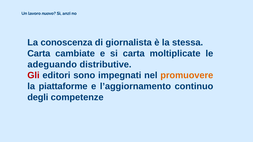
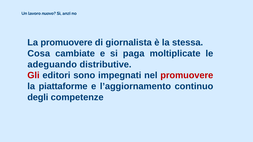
La conoscenza: conoscenza -> promuovere (67, 43)
Carta: Carta -> Cosa (39, 54)
si carta: carta -> paga (134, 54)
promuovere colour: orange -> red (187, 76)
